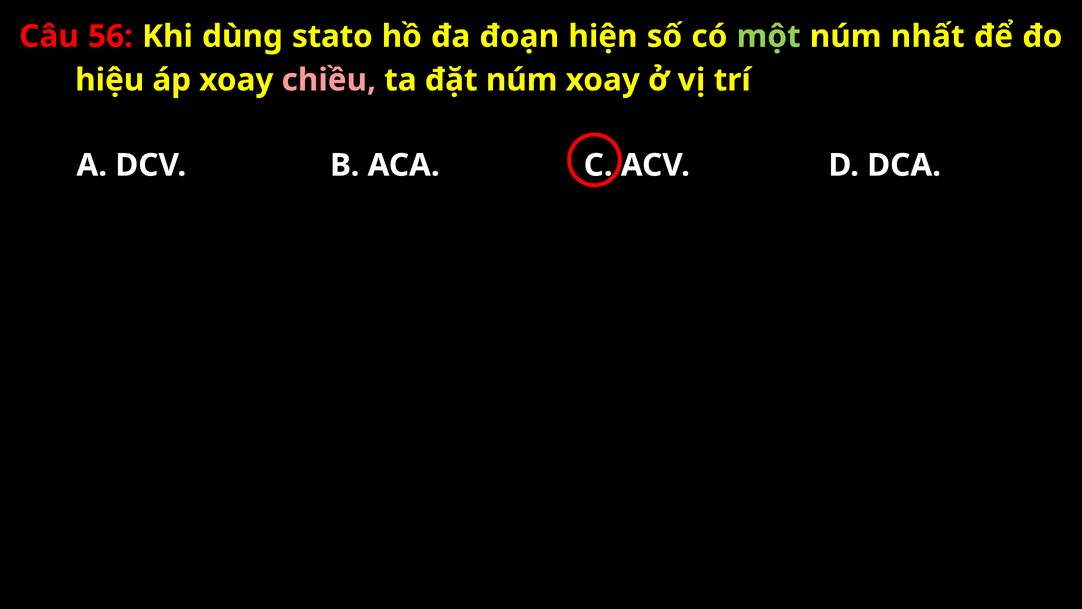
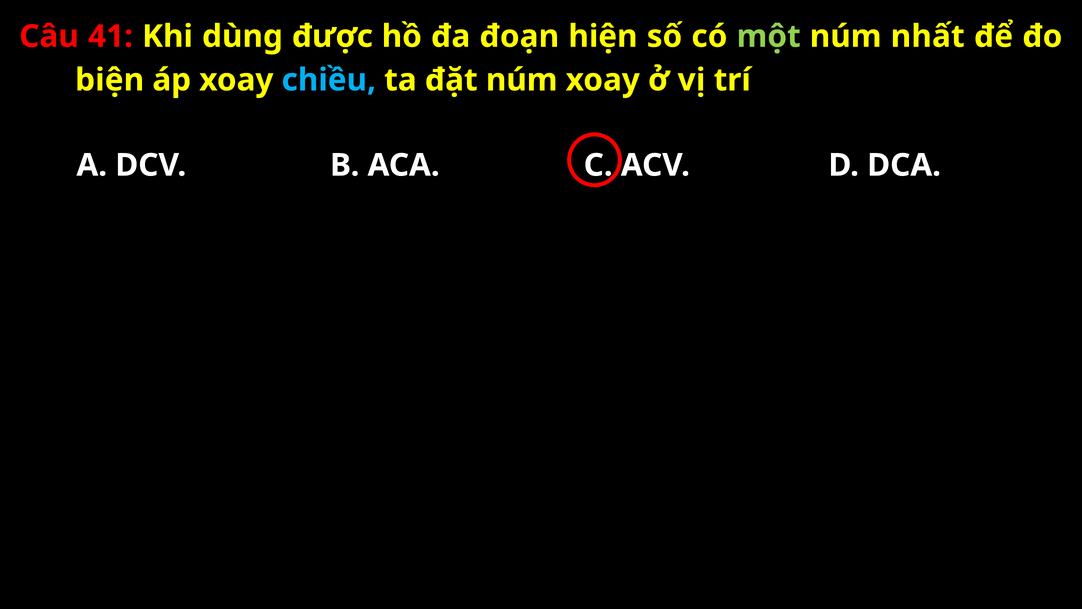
56: 56 -> 41 (110, 36)
stato: stato -> được (332, 36)
hiệu: hiệu -> biện (110, 80)
chiều colour: pink -> light blue (329, 80)
